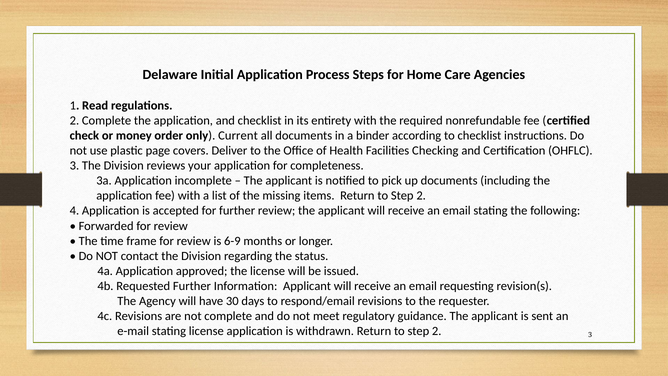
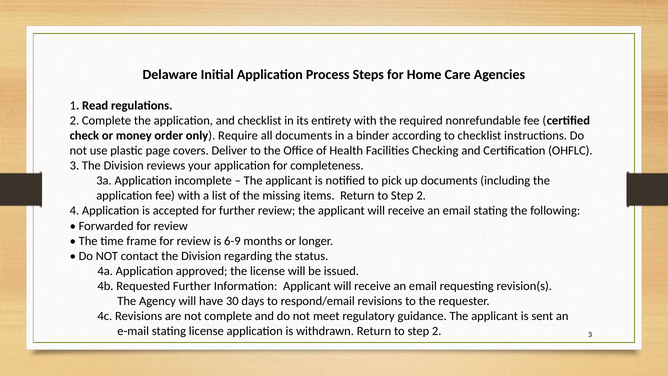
Current: Current -> Require (238, 136)
